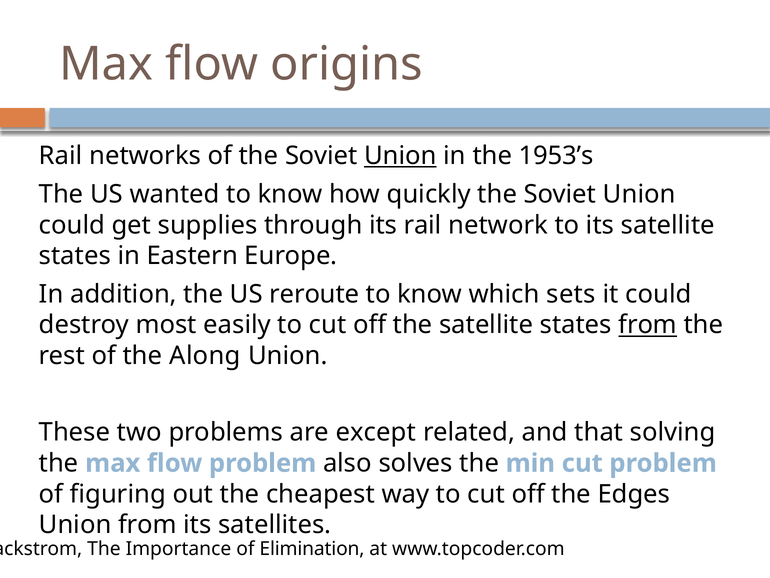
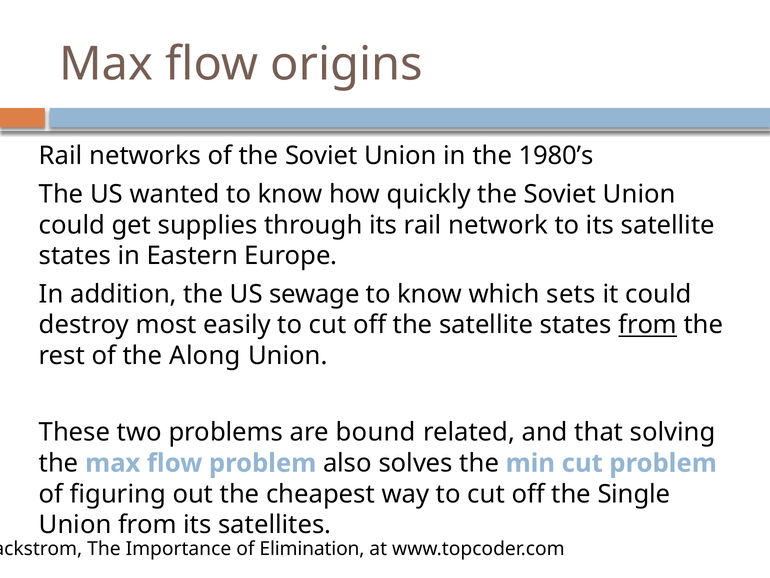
Union underline: present -> none (400, 156)
1953’s: 1953’s -> 1980’s (556, 156)
reroute: reroute -> sewage (314, 294)
except: except -> bound (376, 432)
Edges: Edges -> Single (634, 494)
